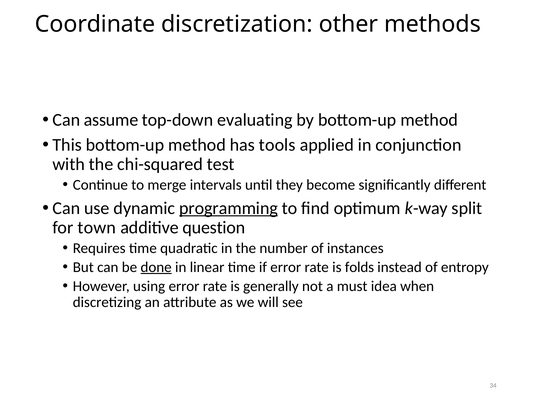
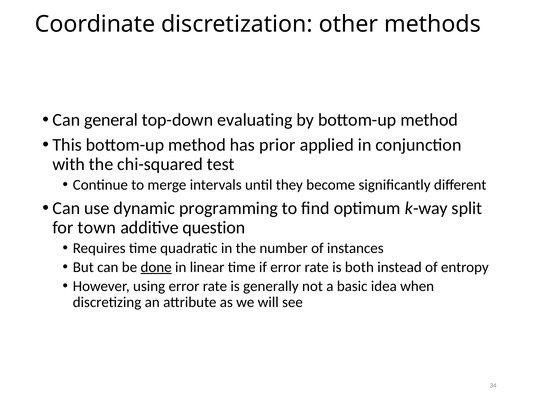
assume: assume -> general (111, 120)
tools: tools -> prior (277, 145)
programming underline: present -> none (229, 208)
folds: folds -> both (359, 267)
must: must -> basic (352, 286)
